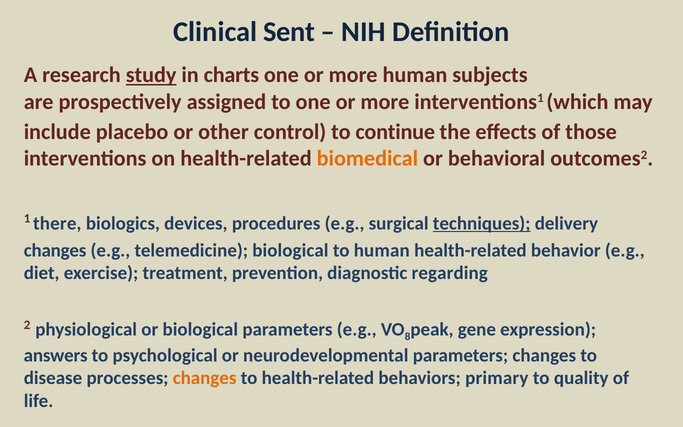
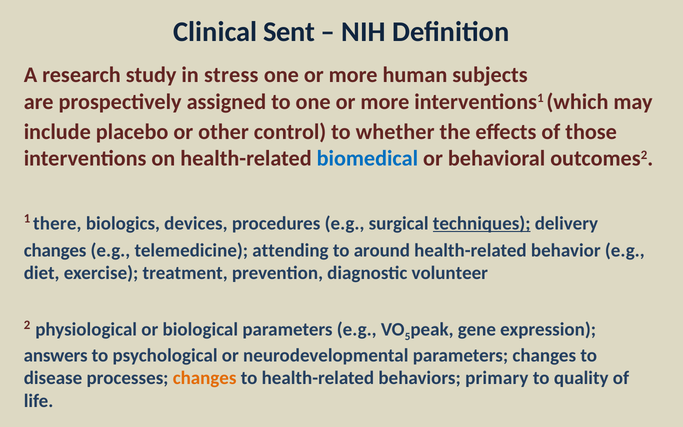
study underline: present -> none (151, 75)
charts: charts -> stress (231, 75)
continue: continue -> whether (395, 132)
biomedical colour: orange -> blue (367, 159)
telemedicine biological: biological -> attending (290, 250)
to human: human -> around (382, 250)
regarding: regarding -> volunteer (450, 273)
8: 8 -> 5 (408, 337)
